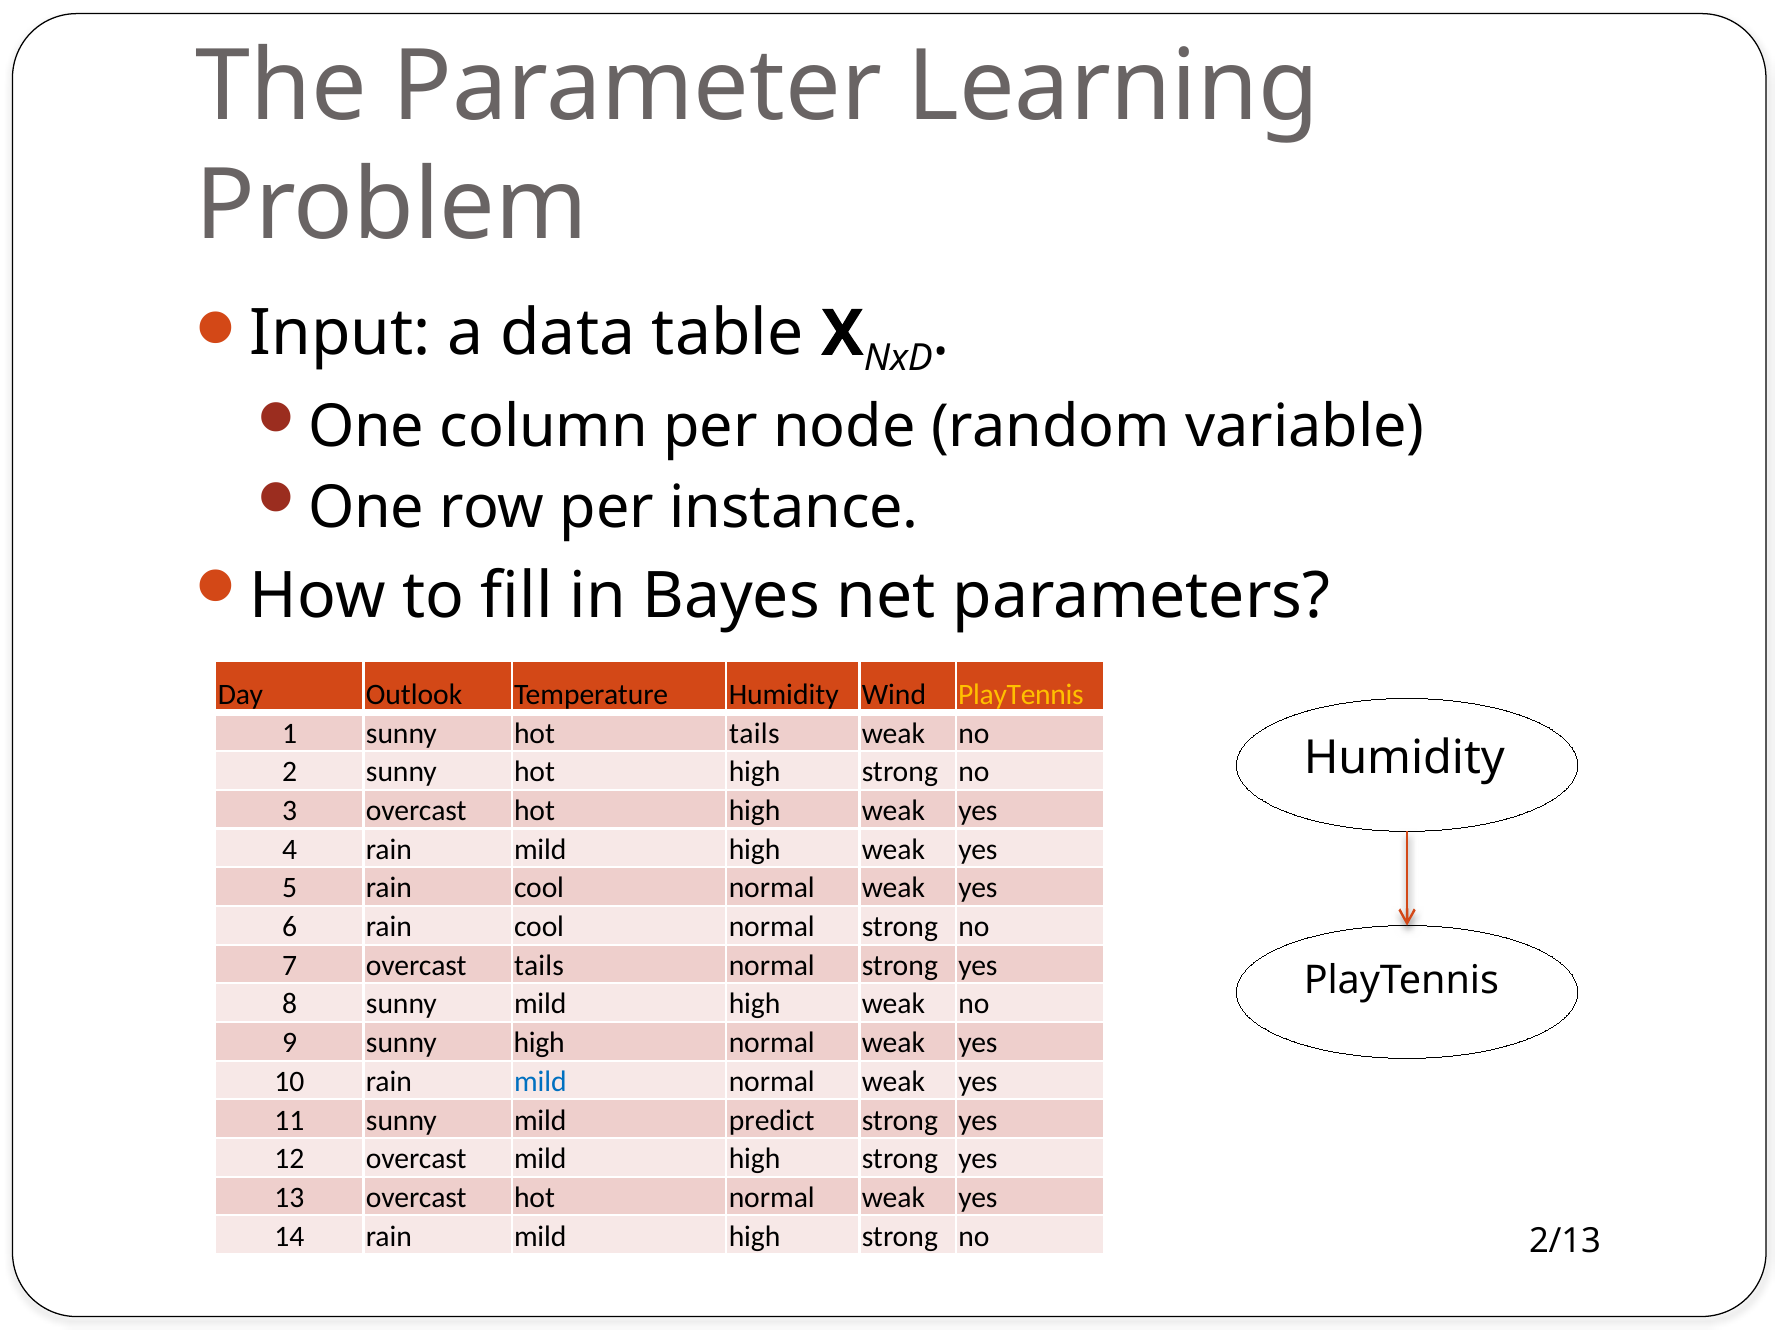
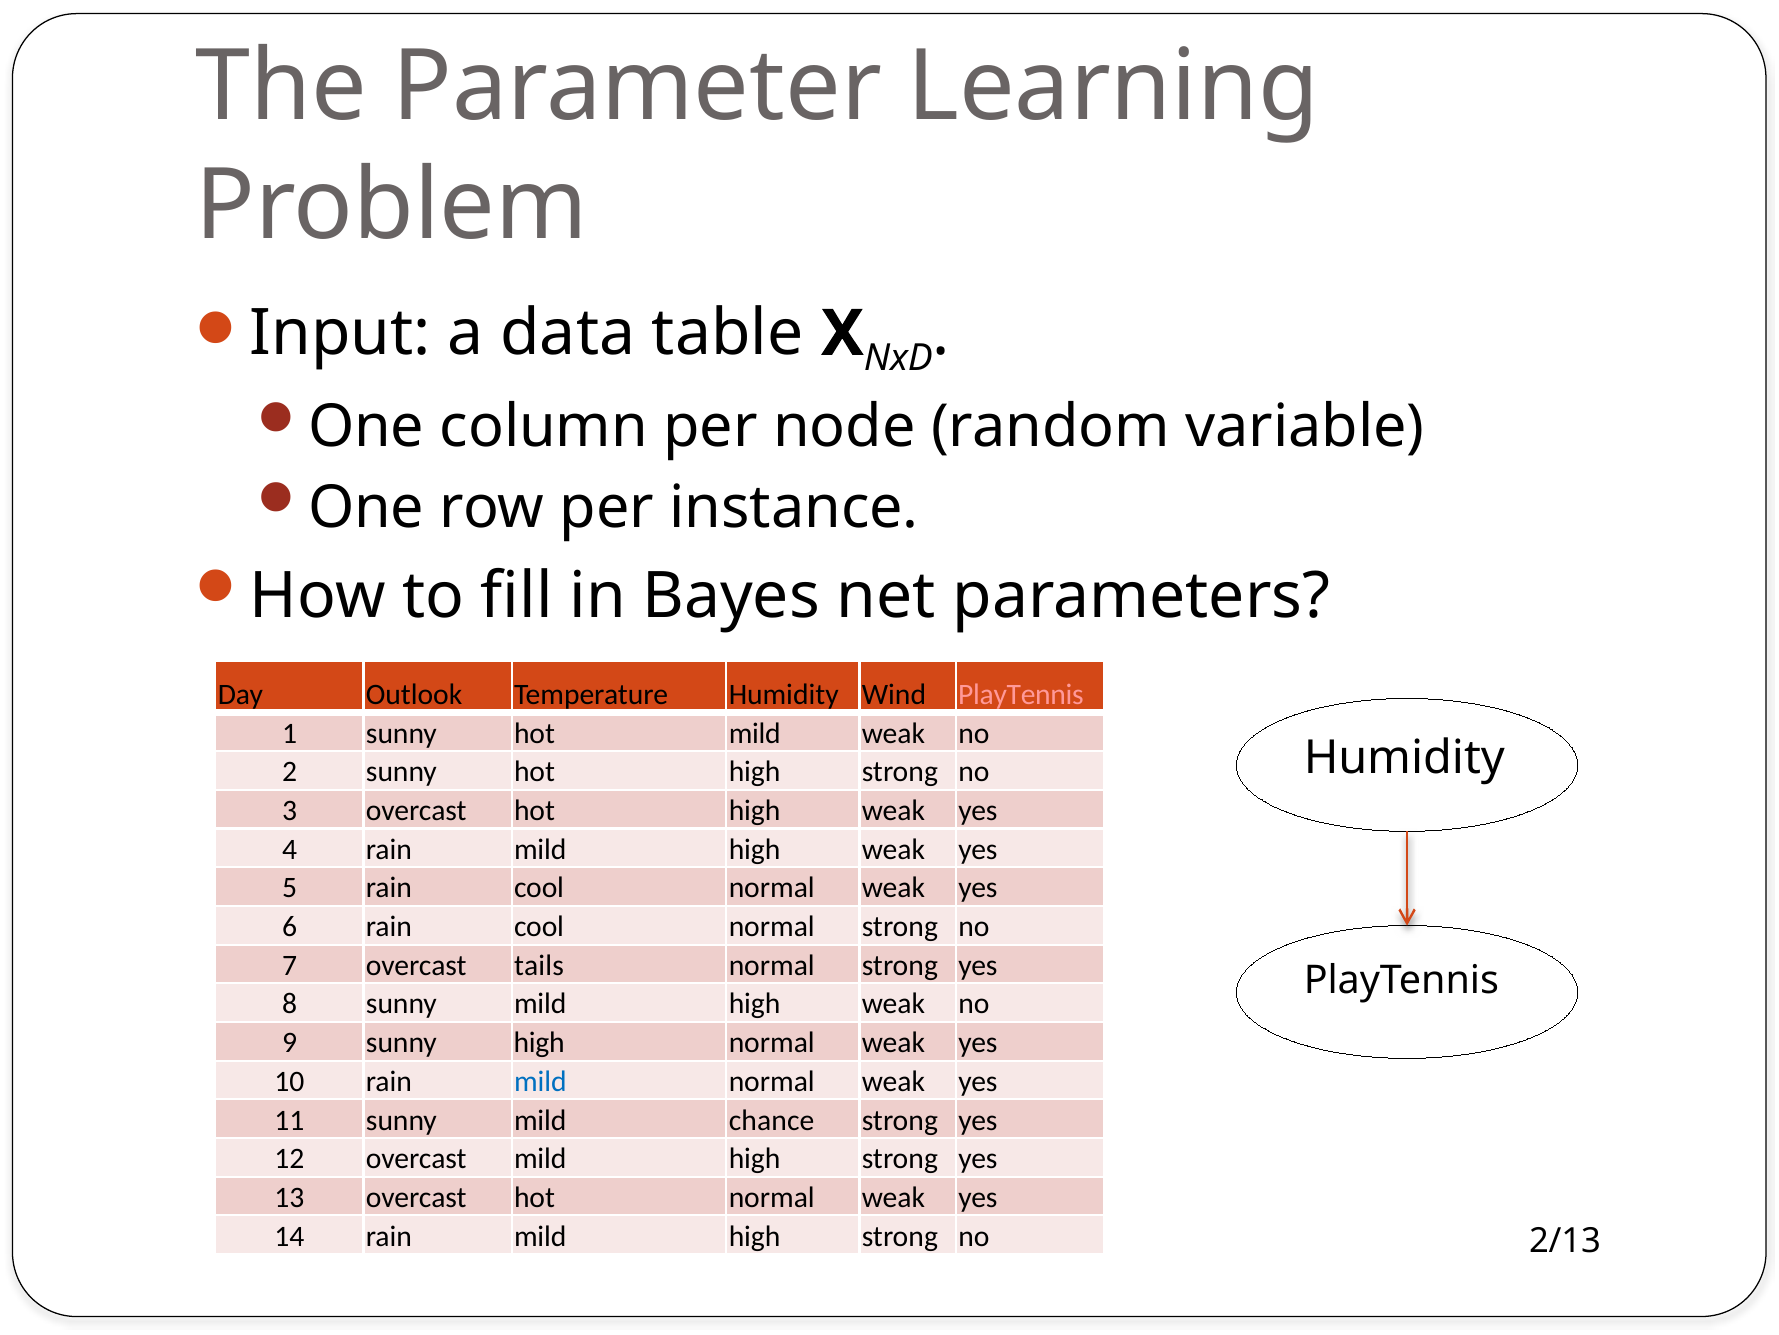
PlayTennis colour: yellow -> pink (1021, 694)
hot tails: tails -> mild (755, 733)
predict: predict -> chance (772, 1120)
